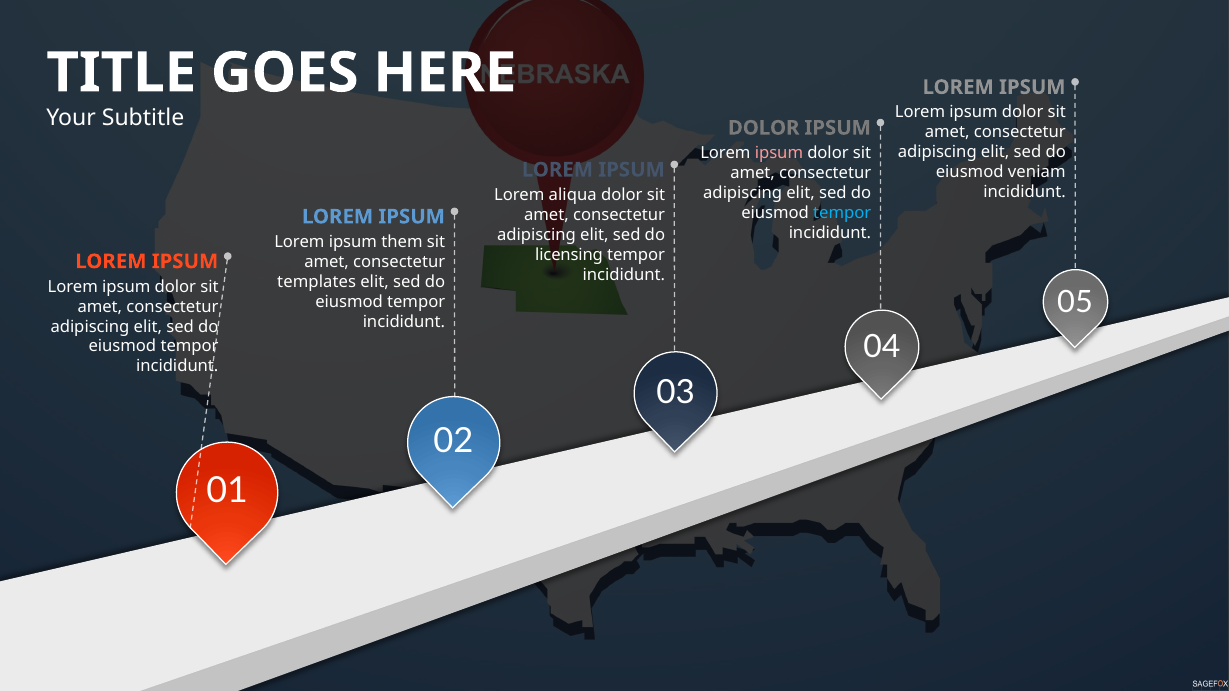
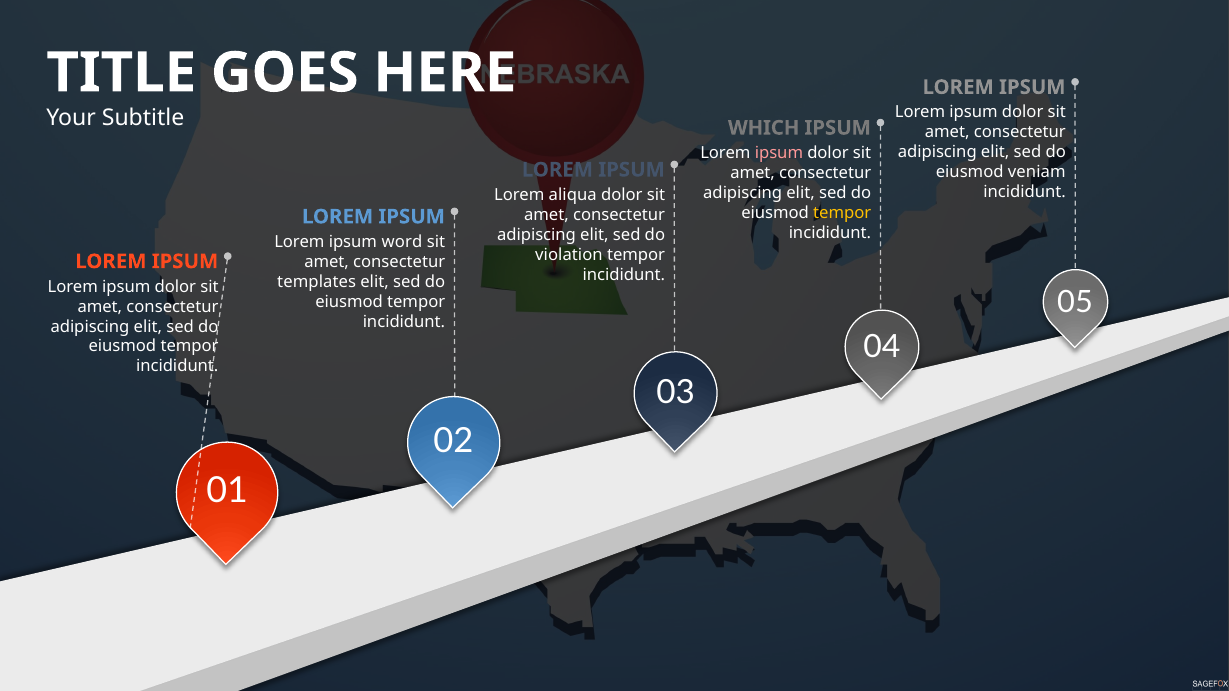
DOLOR: DOLOR -> WHICH (764, 128)
tempor colour: light blue -> yellow (842, 213)
them: them -> word (402, 242)
licensing: licensing -> violation (569, 255)
